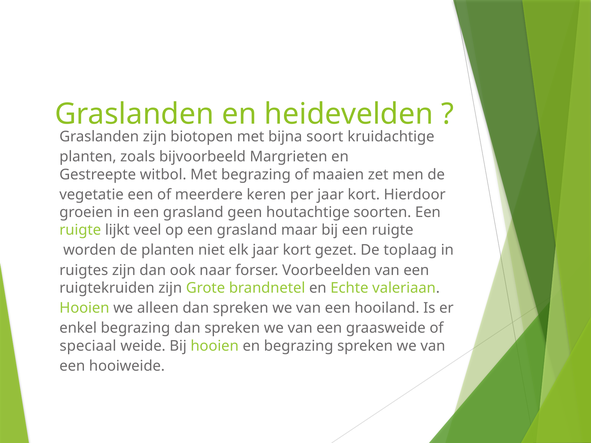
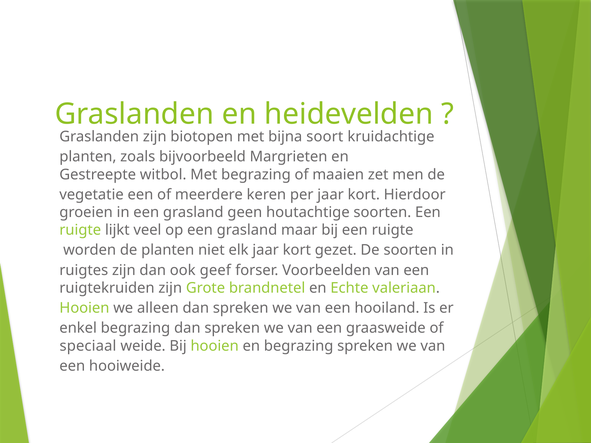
De toplaag: toplaag -> soorten (410, 250)
naar: naar -> geef (215, 270)
